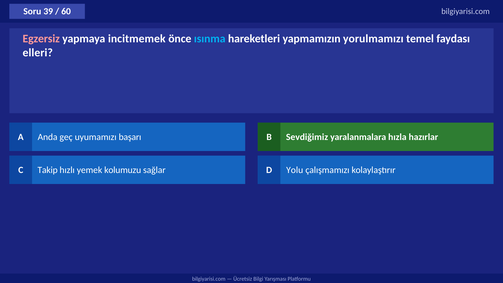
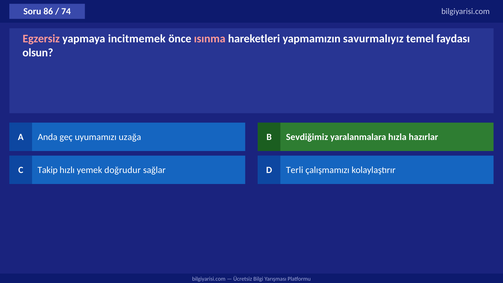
39: 39 -> 86 (48, 12)
60: 60 -> 74 (66, 12)
ısınma colour: light blue -> pink (210, 39)
yorulmamızı: yorulmamızı -> savurmalıyız (373, 39)
elleri: elleri -> olsun (38, 53)
başarı: başarı -> uzağa (130, 137)
kolumuzu: kolumuzu -> doğrudur (123, 170)
Yolu: Yolu -> Terli (295, 170)
